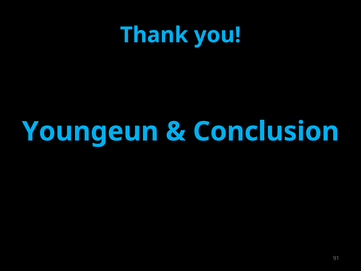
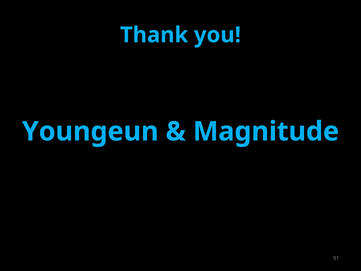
Conclusion: Conclusion -> Magnitude (266, 131)
